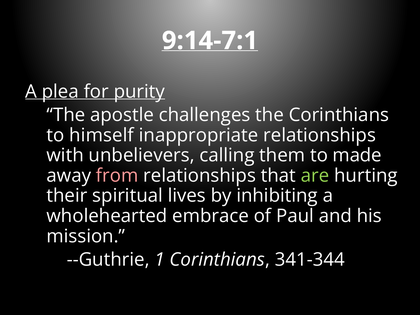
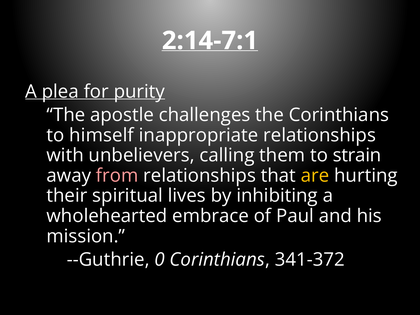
9:14-7:1: 9:14-7:1 -> 2:14-7:1 (210, 41)
made: made -> strain (357, 155)
are colour: light green -> yellow (315, 176)
1: 1 -> 0 (160, 260)
341-344: 341-344 -> 341-372 (310, 260)
